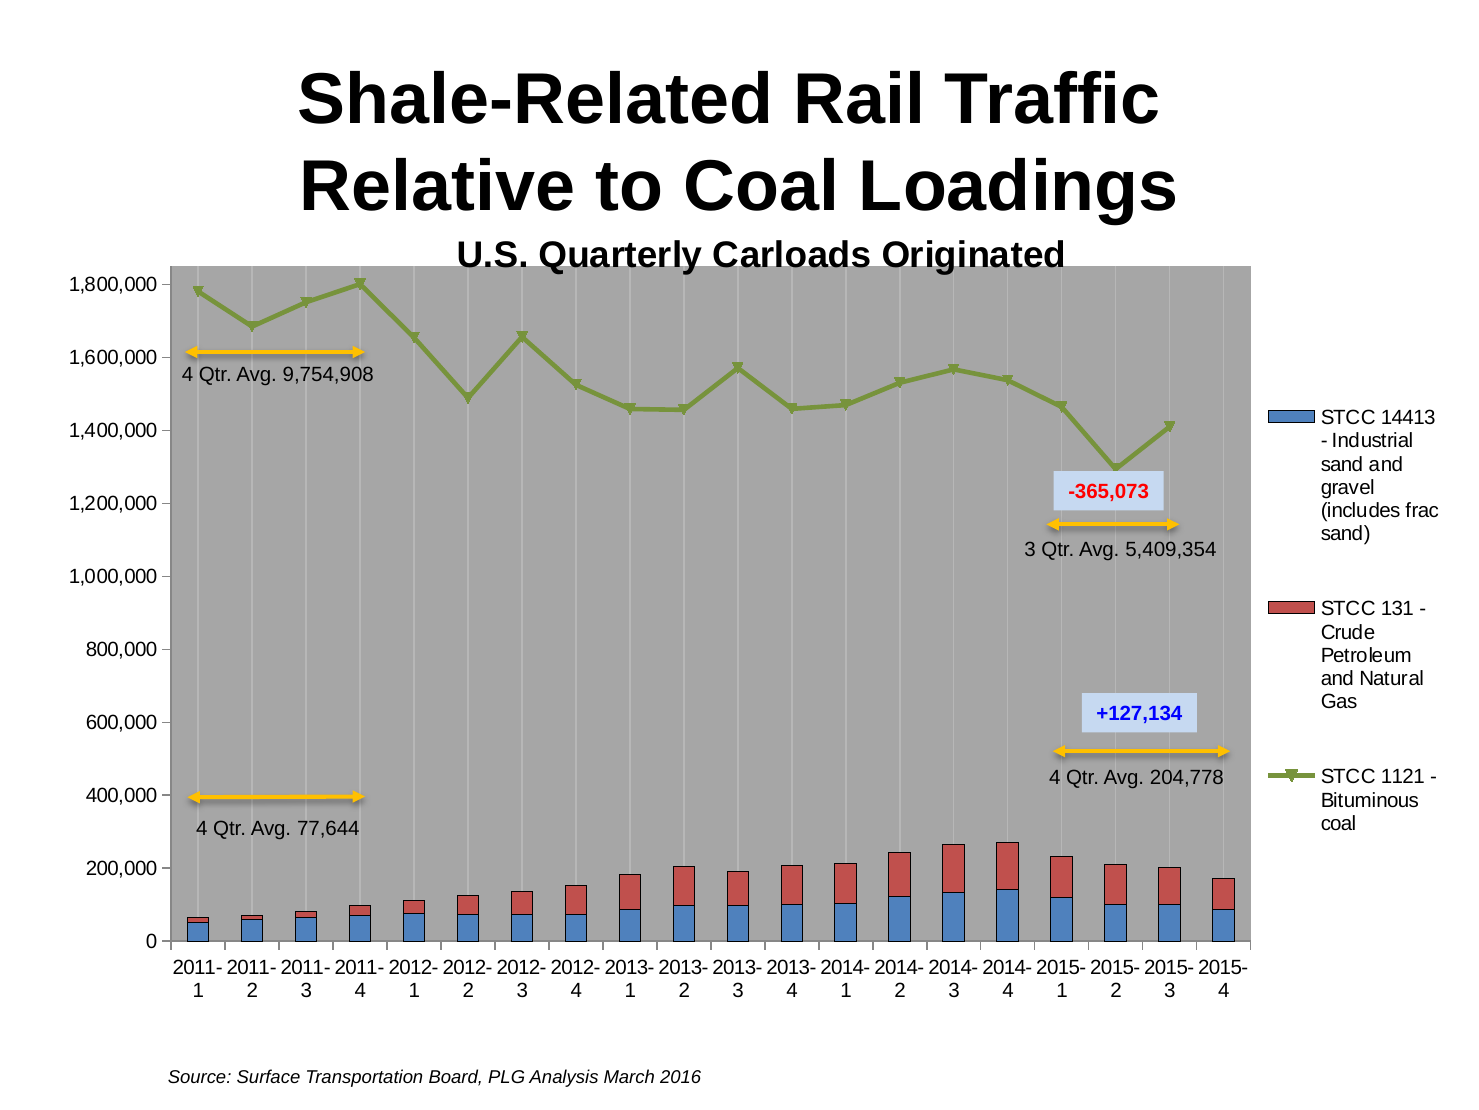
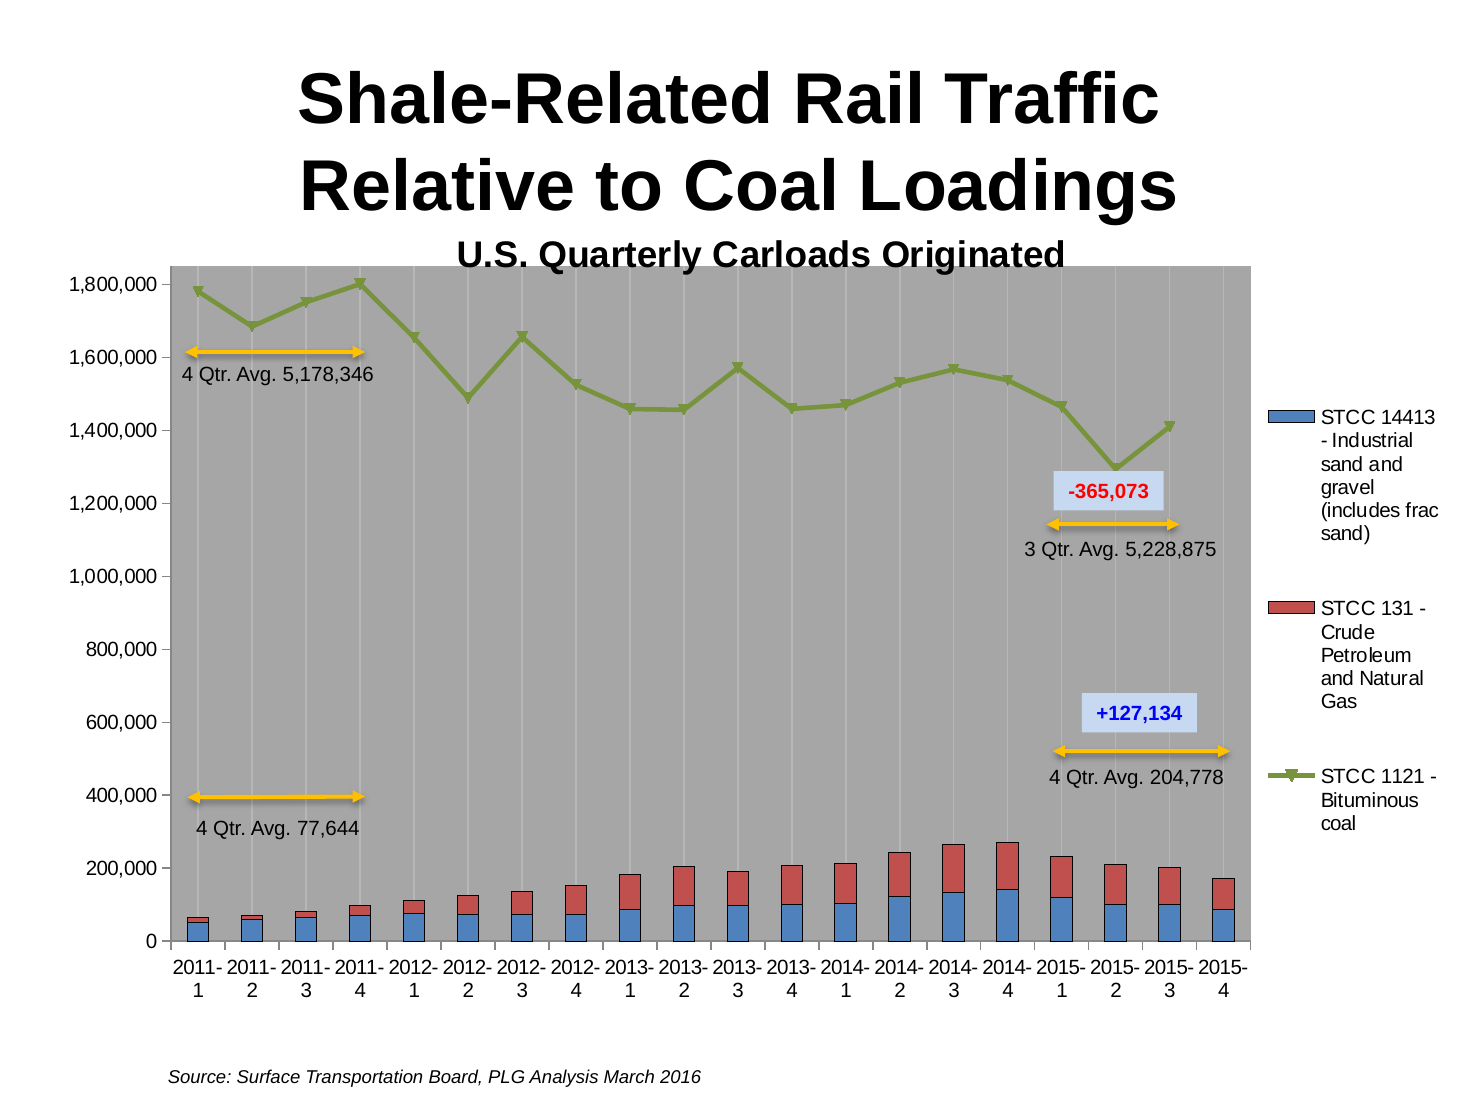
9,754,908: 9,754,908 -> 5,178,346 (328, 374)
5,409,354: 5,409,354 -> 5,228,875 (1171, 549)
